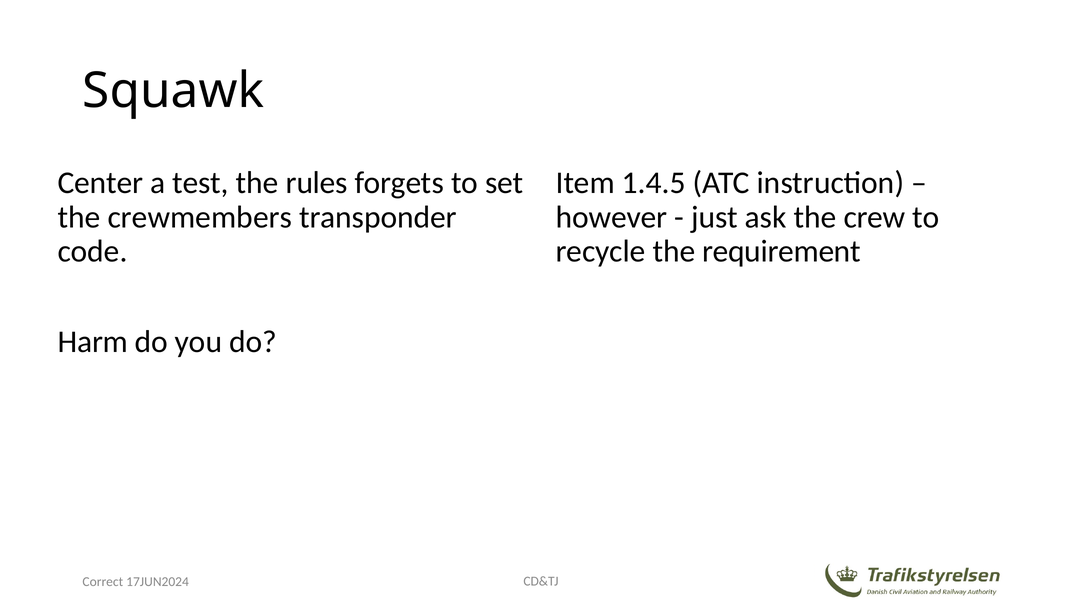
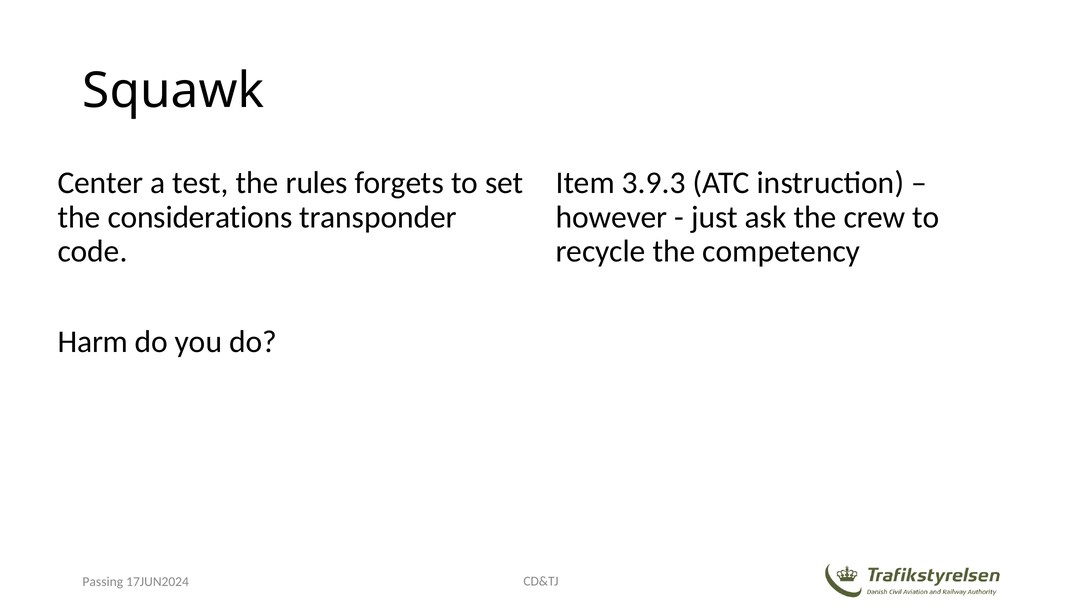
1.4.5: 1.4.5 -> 3.9.3 (654, 183)
crewmembers: crewmembers -> considerations (200, 217)
requirement: requirement -> competency (781, 251)
Correct: Correct -> Passing (103, 581)
